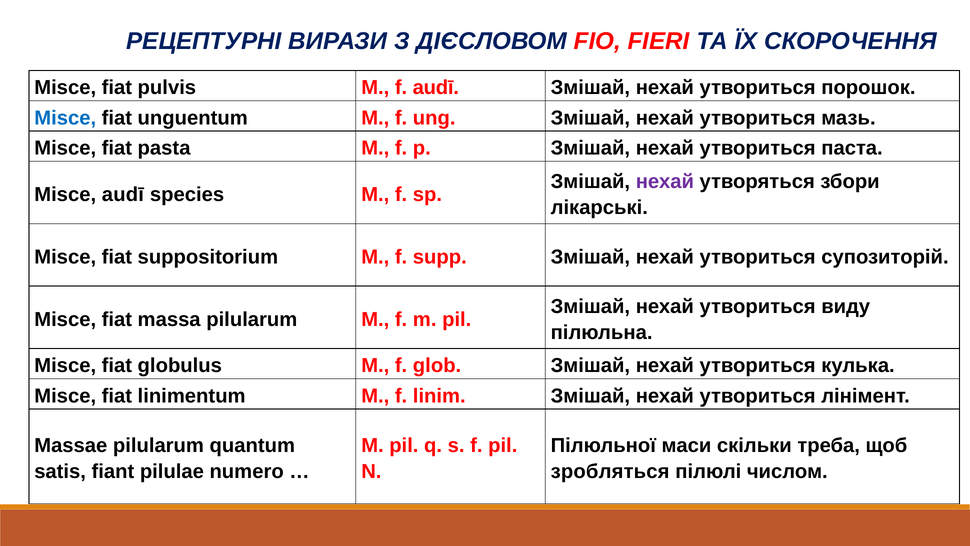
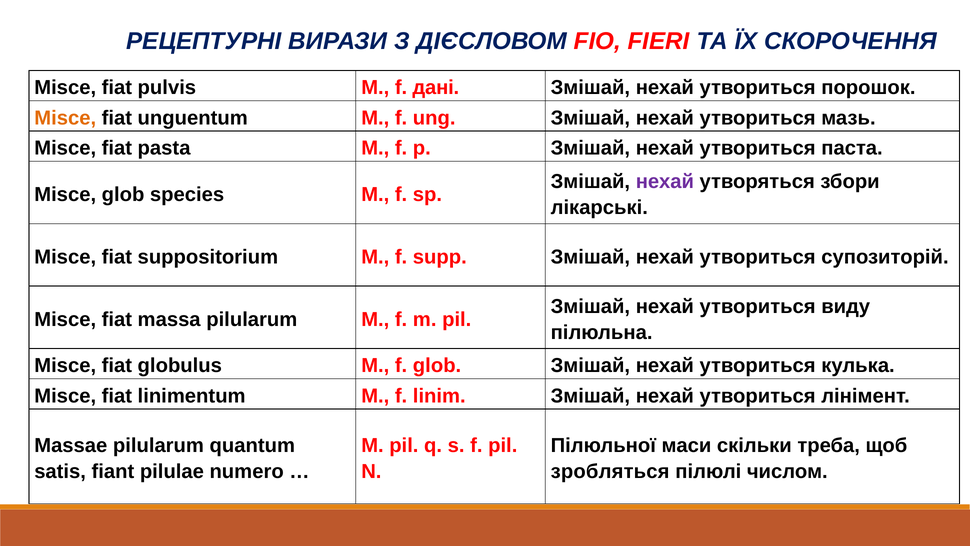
f audī: audī -> дані (436, 88)
Misce colour: blue -> orange (65, 118)
Misce audī: audī -> glob (123, 194)
